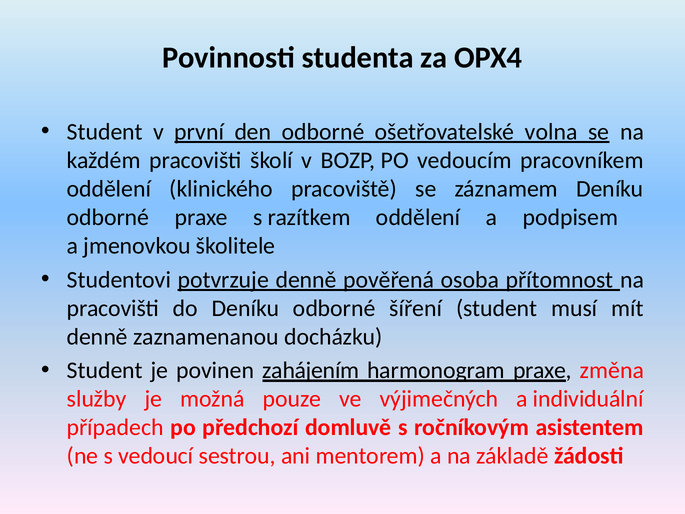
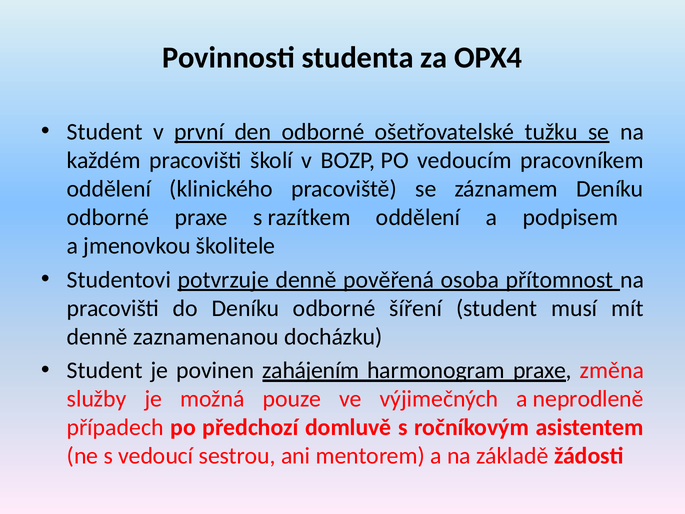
volna: volna -> tužku (551, 132)
individuální: individuální -> neprodleně (588, 399)
